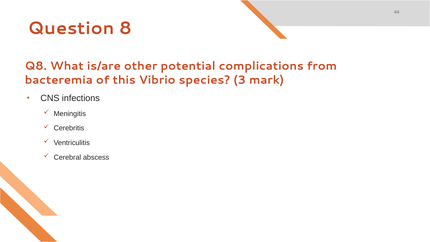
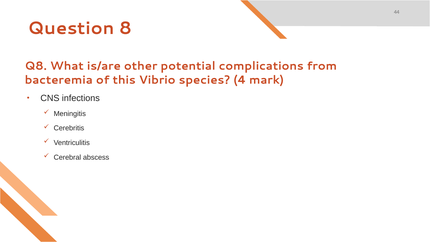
3: 3 -> 4 (240, 80)
